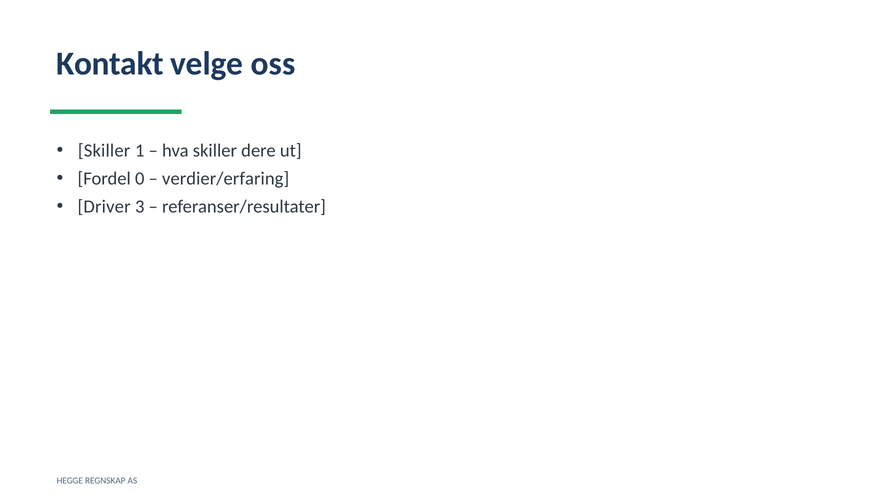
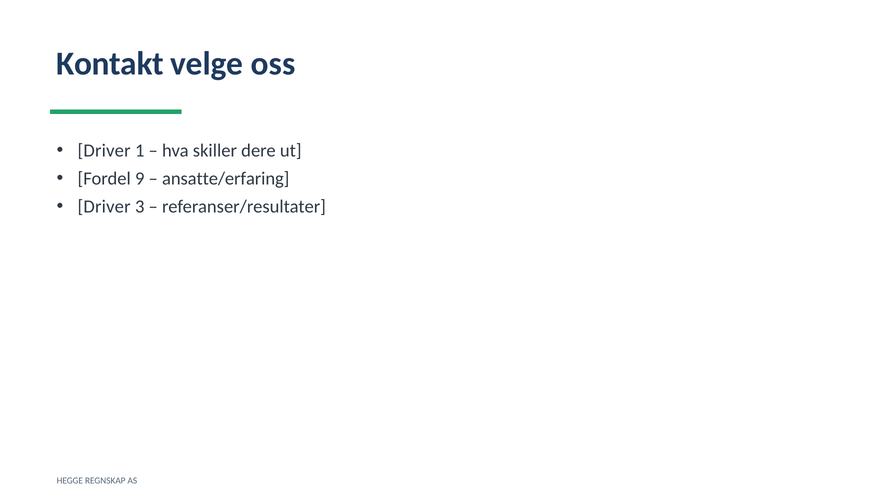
Skiller: Skiller -> Driver (104, 151)
0: 0 -> 9 (140, 179)
verdier/erfaring: verdier/erfaring -> ansatte/erfaring (226, 179)
